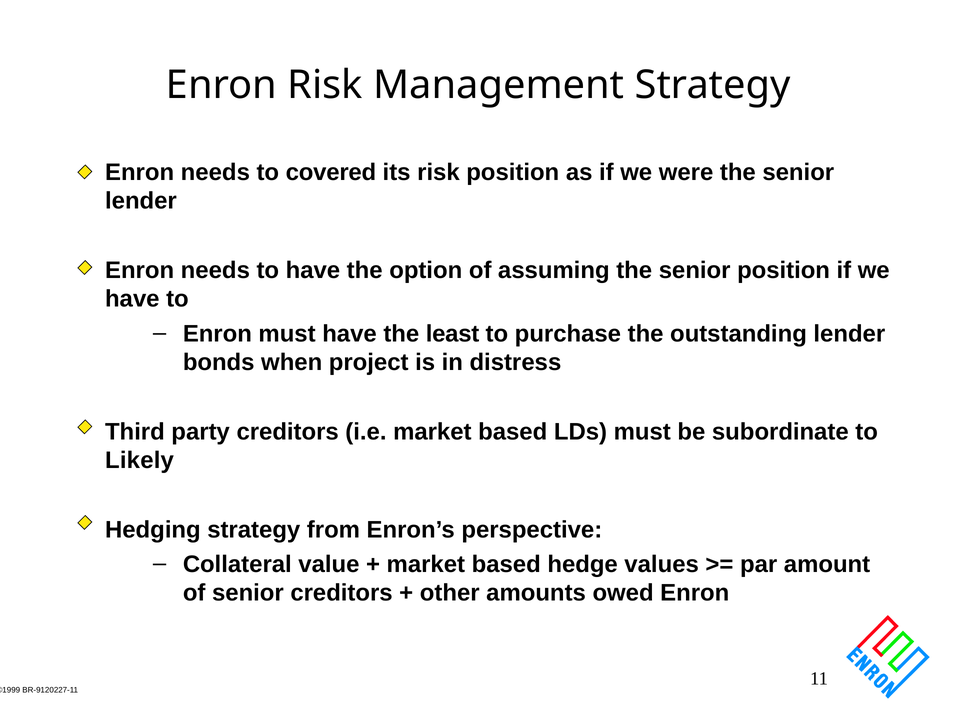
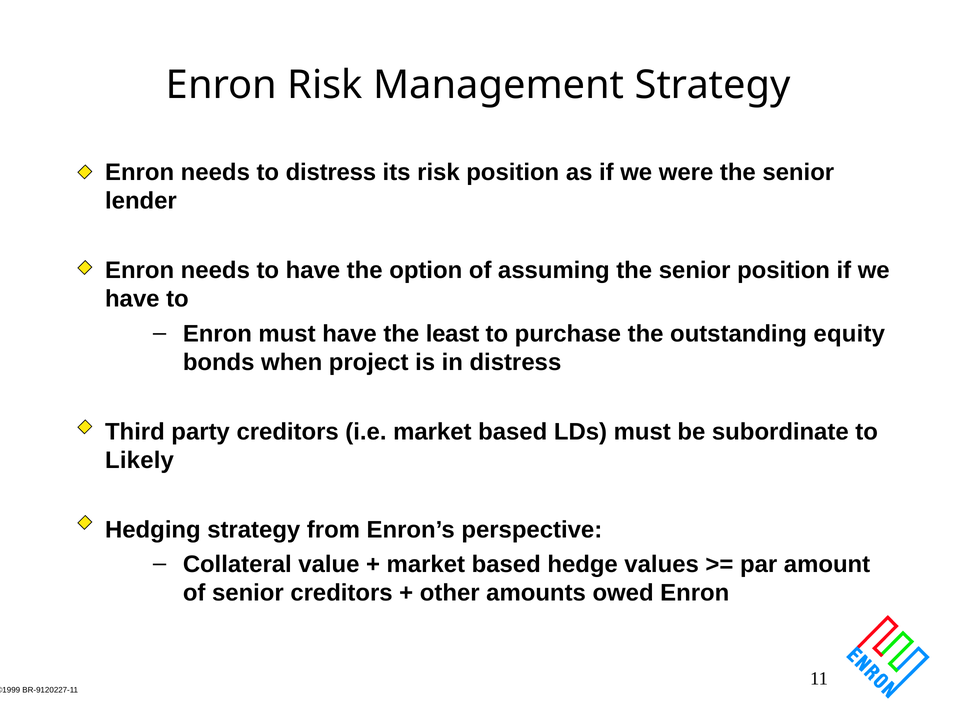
to covered: covered -> distress (331, 172)
outstanding lender: lender -> equity (849, 334)
